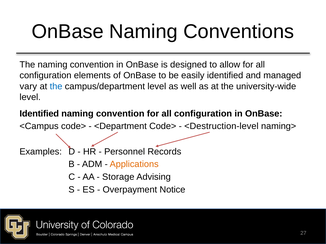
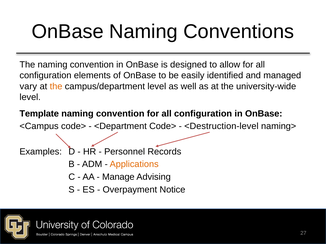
the colour: blue -> orange (56, 86)
Identified: Identified -> Template (39, 114)
Storage: Storage -> Manage (118, 177)
